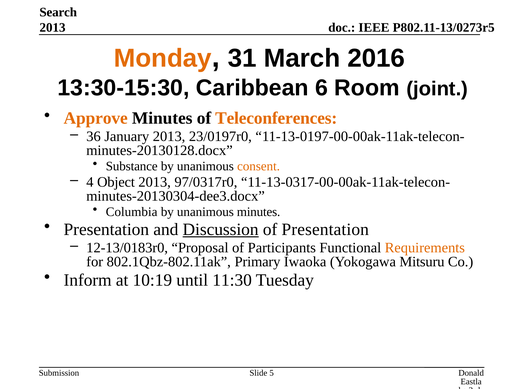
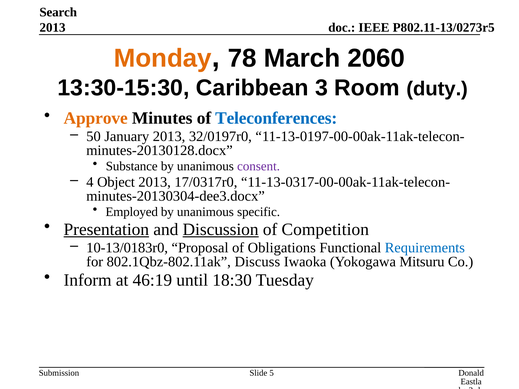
31: 31 -> 78 (242, 58)
2016: 2016 -> 2060 (376, 58)
6: 6 -> 3 (322, 88)
joint: joint -> duty (437, 89)
Teleconferences colour: orange -> blue (276, 118)
36: 36 -> 50 (94, 137)
23/0197r0: 23/0197r0 -> 32/0197r0 (220, 137)
consent colour: orange -> purple (259, 166)
97/0317r0: 97/0317r0 -> 17/0317r0 (206, 182)
Columbia: Columbia -> Employed (132, 212)
unanimous minutes: minutes -> specific (259, 212)
Presentation underline: none -> present (106, 230)
of Presentation: Presentation -> Competition (325, 230)
12-13/0183r0: 12-13/0183r0 -> 10-13/0183r0 (127, 248)
Participants: Participants -> Obligations (282, 248)
Requirements colour: orange -> blue (425, 248)
Primary: Primary -> Discuss (257, 262)
10:19: 10:19 -> 46:19 (152, 280)
11:30: 11:30 -> 18:30 (232, 280)
